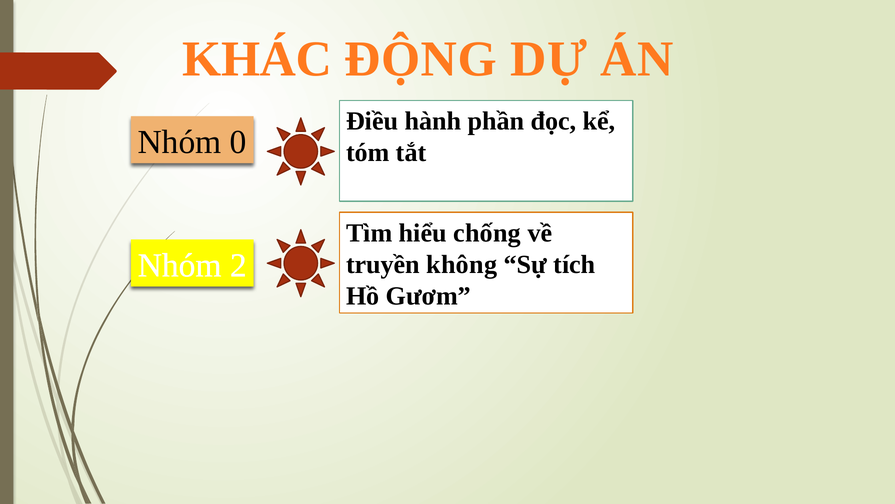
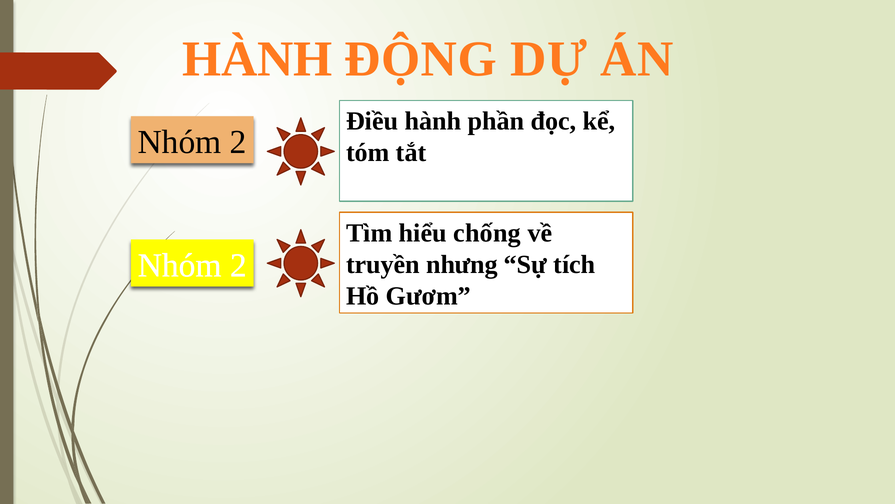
KHÁC: KHÁC -> HÀNH (257, 59)
0: 0 -> 2 (238, 142)
không: không -> nhưng (462, 264)
